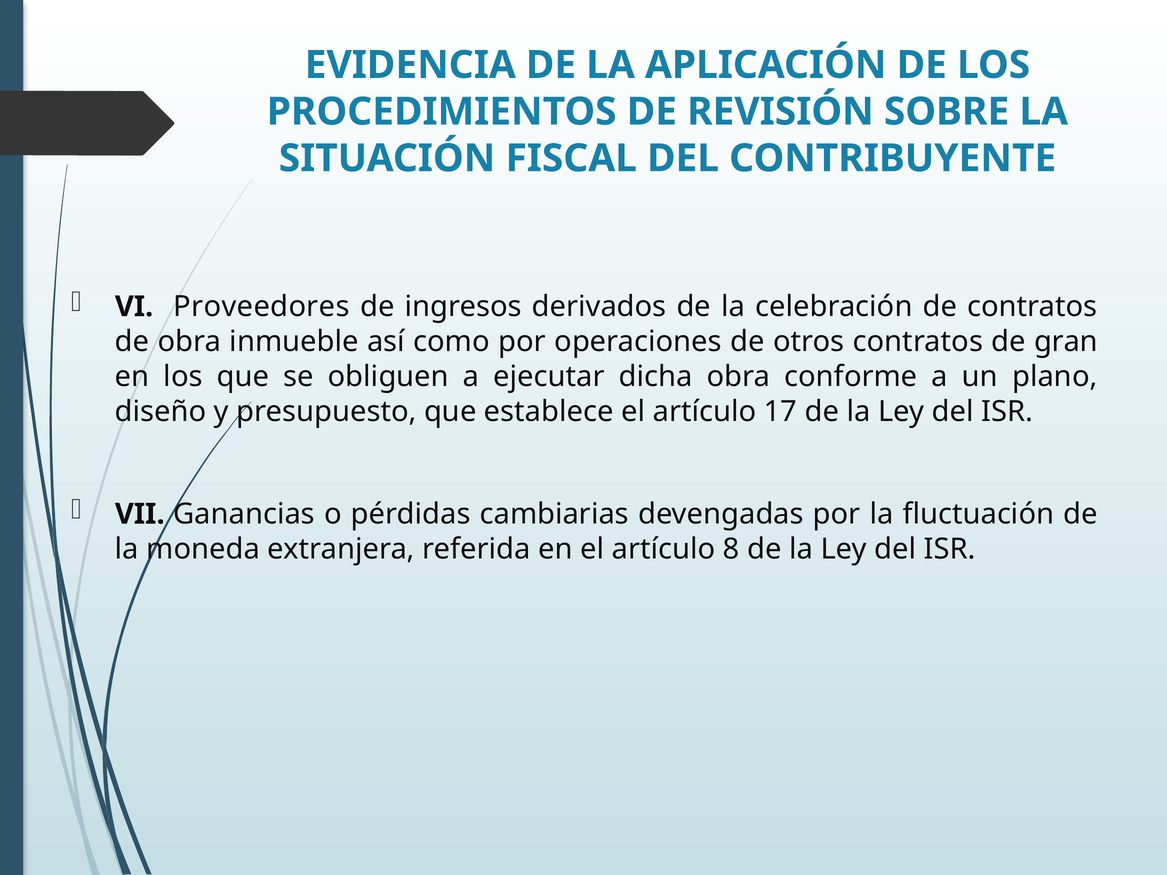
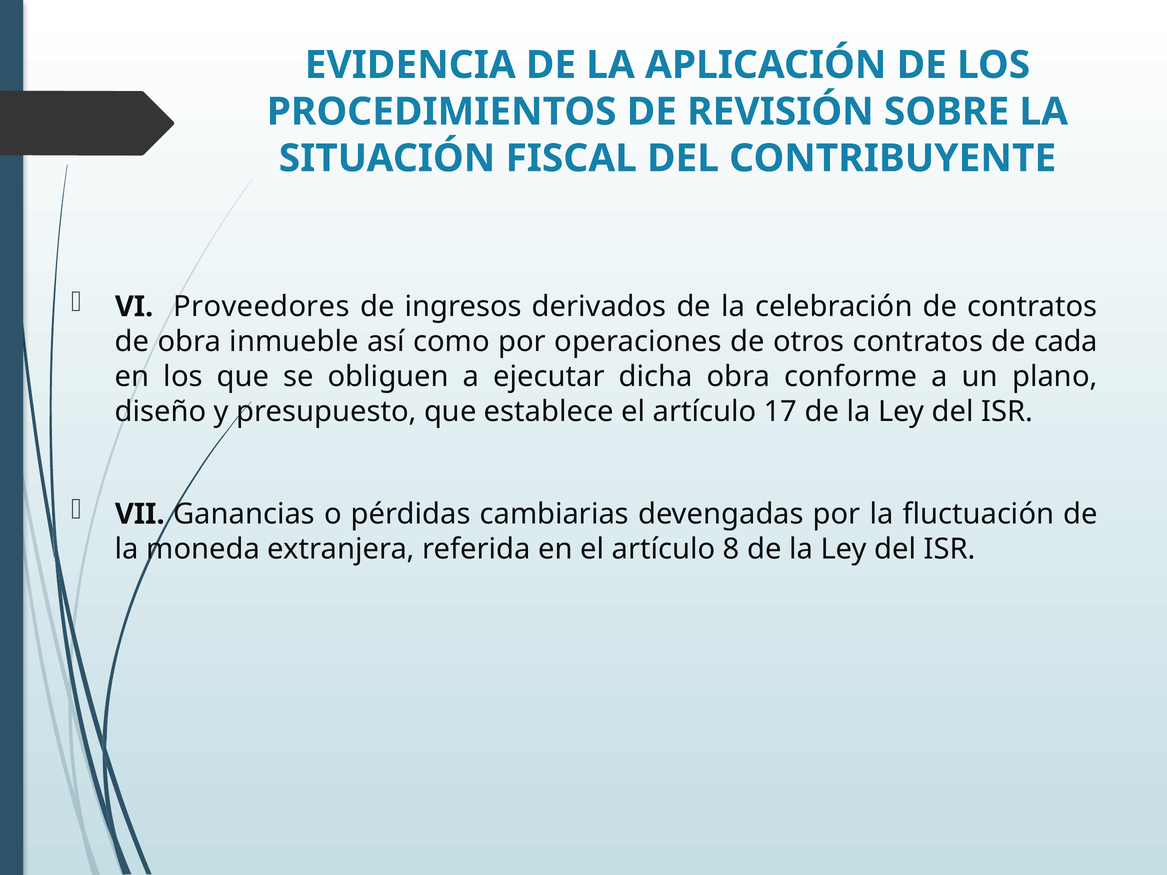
gran: gran -> cada (1066, 342)
